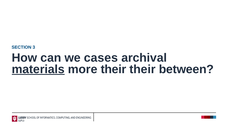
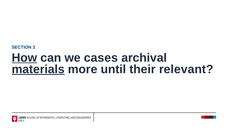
How underline: none -> present (24, 58)
more their: their -> until (113, 69)
between: between -> relevant (186, 69)
